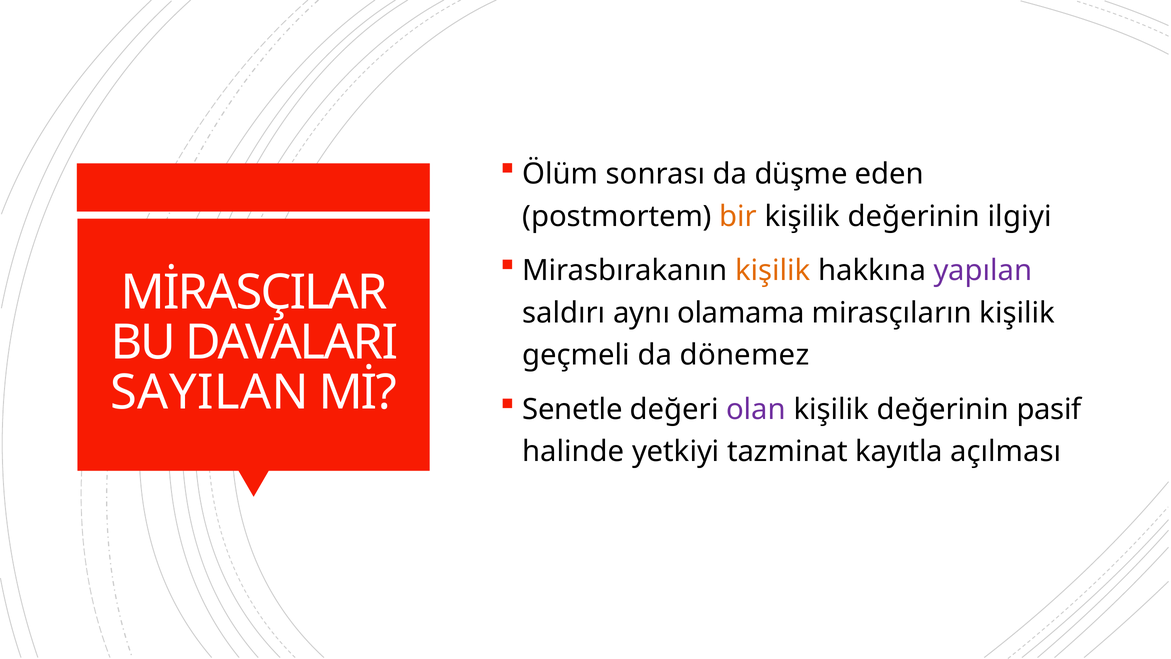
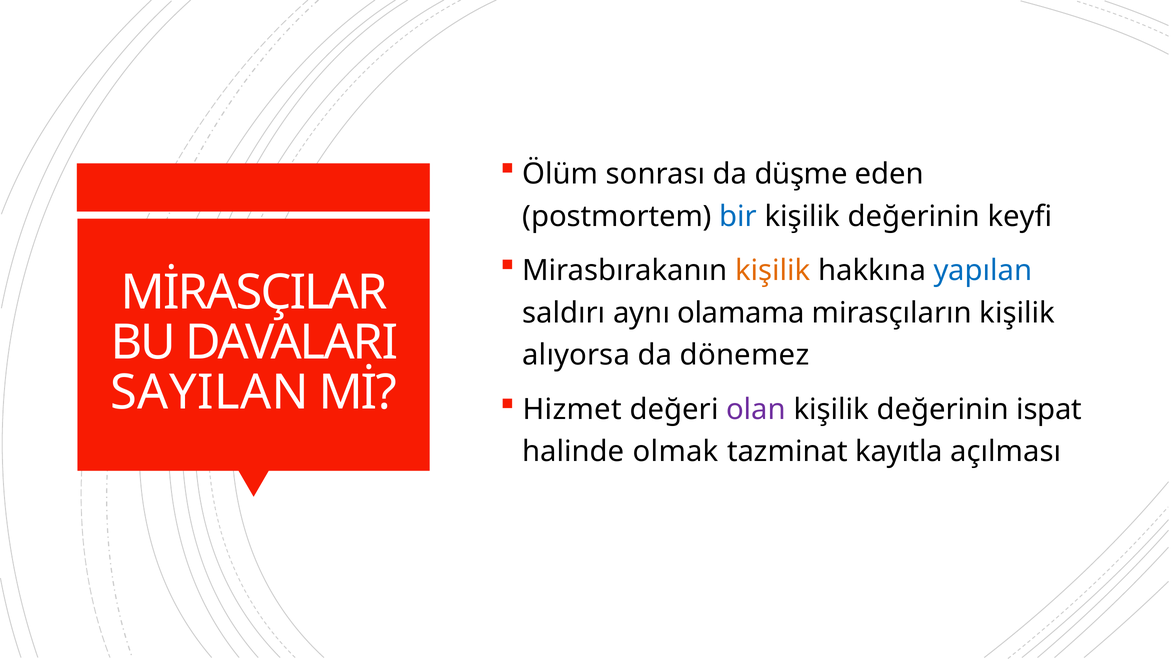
bir colour: orange -> blue (738, 216)
ilgiyi: ilgiyi -> keyfi (1020, 216)
yapılan colour: purple -> blue (983, 271)
geçmeli: geçmeli -> alıyorsa (576, 355)
Senetle: Senetle -> Hizmet (572, 409)
pasif: pasif -> ispat (1049, 409)
yetkiyi: yetkiyi -> olmak (676, 451)
